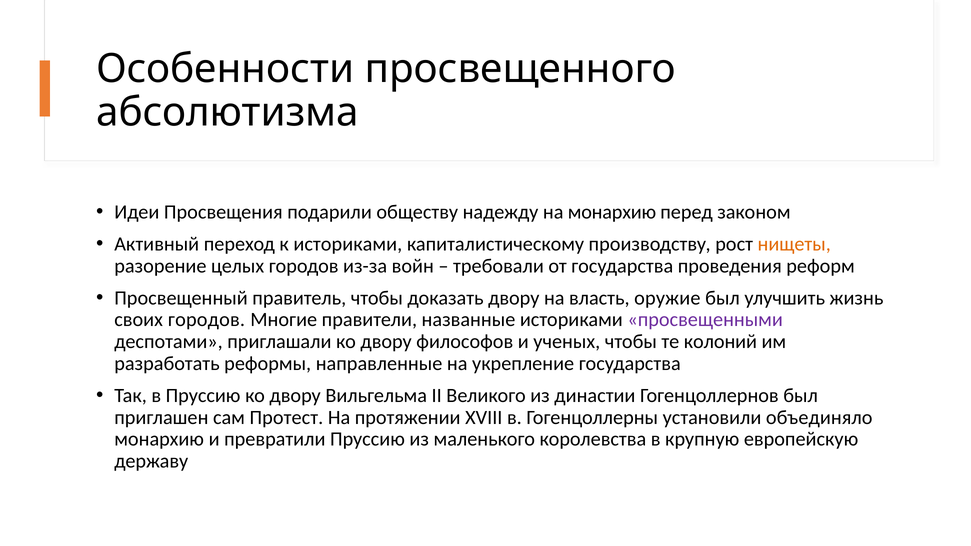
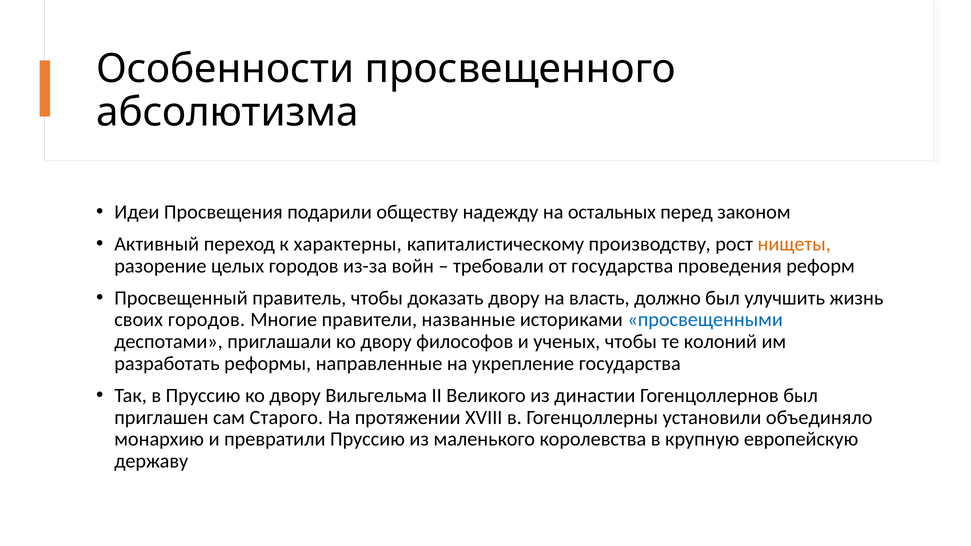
на монархию: монархию -> остальных (612, 212)
к историками: историками -> характерны (348, 244)
оружие: оружие -> должно (668, 298)
просвещенными colour: purple -> blue (705, 320)
Протест: Протест -> Старого (286, 418)
